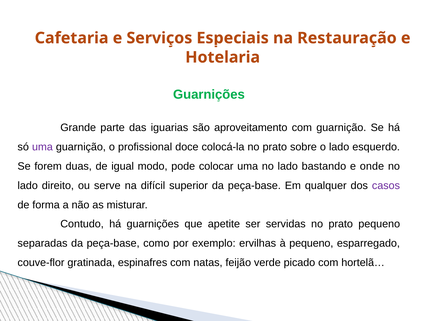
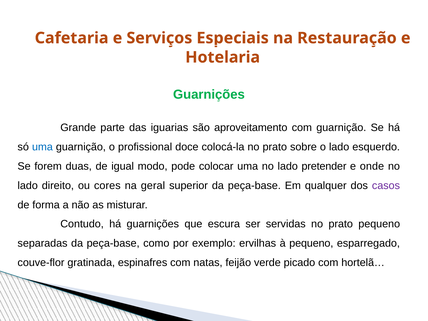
uma colour: purple -> blue (42, 147)
bastando: bastando -> pretender (324, 166)
serve: serve -> cores (107, 186)
difícil: difícil -> geral (153, 186)
apetite: apetite -> escura (224, 224)
